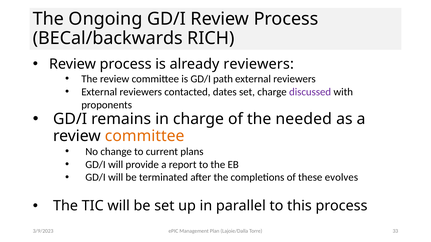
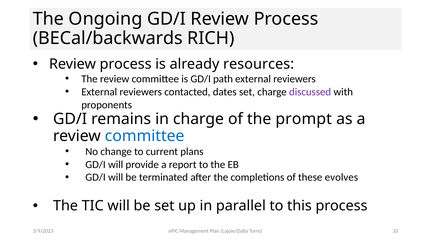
already reviewers: reviewers -> resources (259, 64)
needed: needed -> prompt (304, 119)
committee colour: orange -> blue (145, 136)
